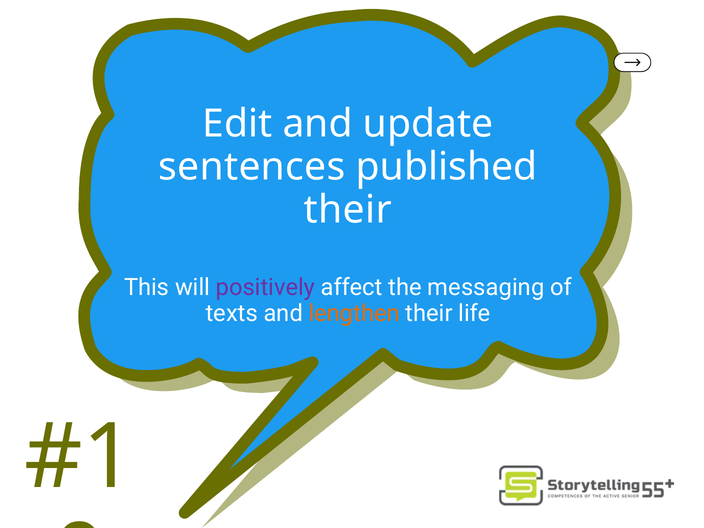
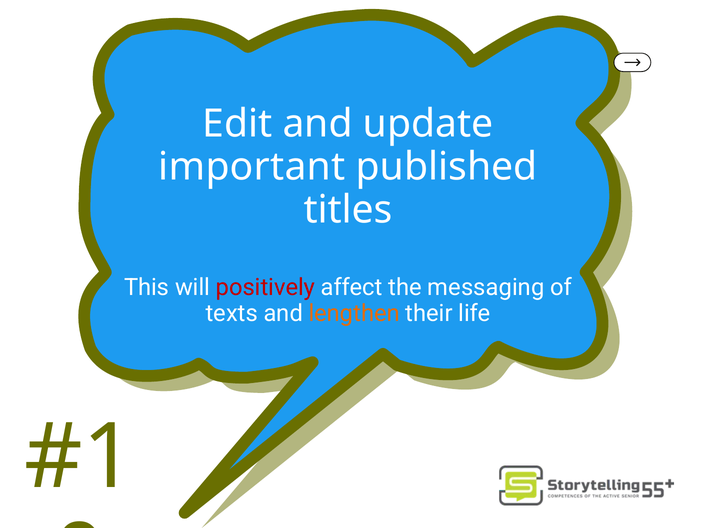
sentences: sentences -> important (252, 167)
their: their -> titles (348, 210)
positively colour: purple -> red (265, 287)
